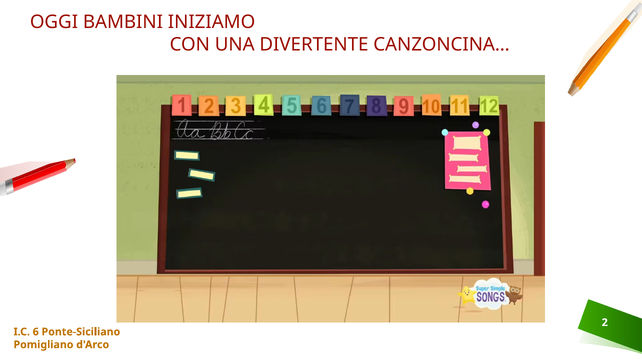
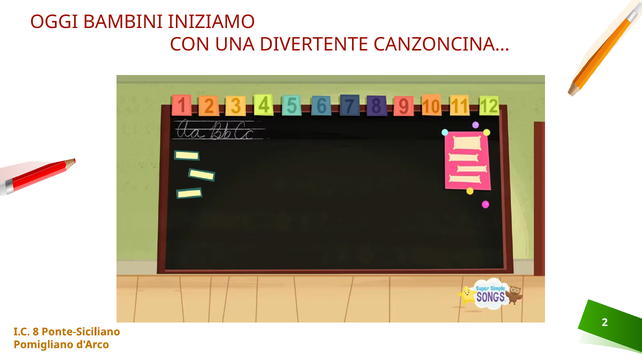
6: 6 -> 8 (36, 332)
